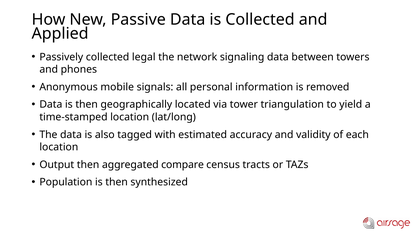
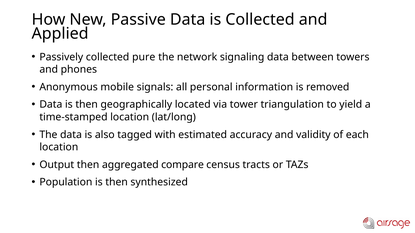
legal: legal -> pure (144, 57)
